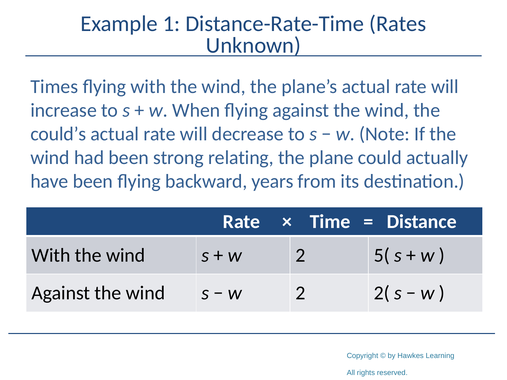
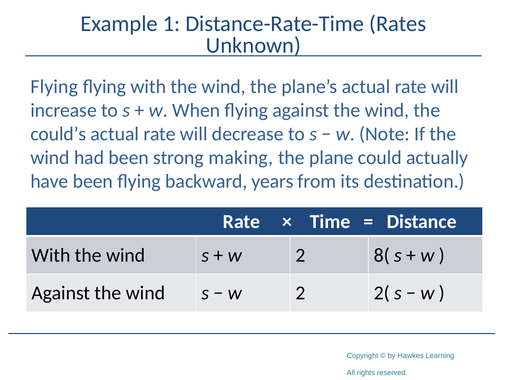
Times: Times -> Flying (54, 87)
relating: relating -> making (241, 158)
5(: 5( -> 8( (382, 255)
